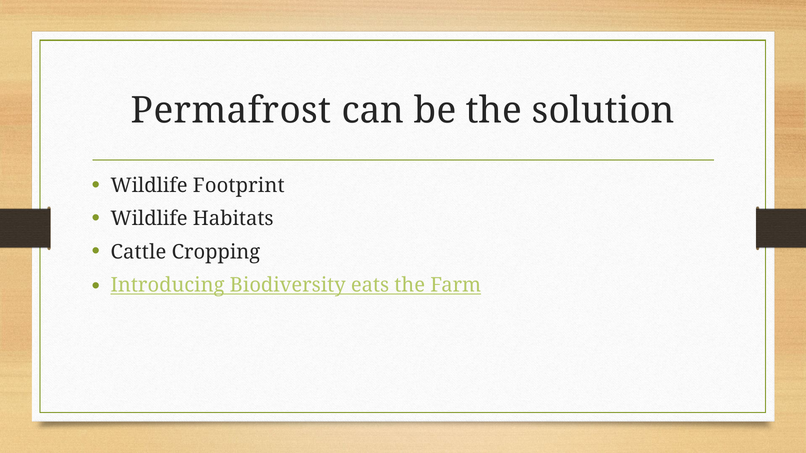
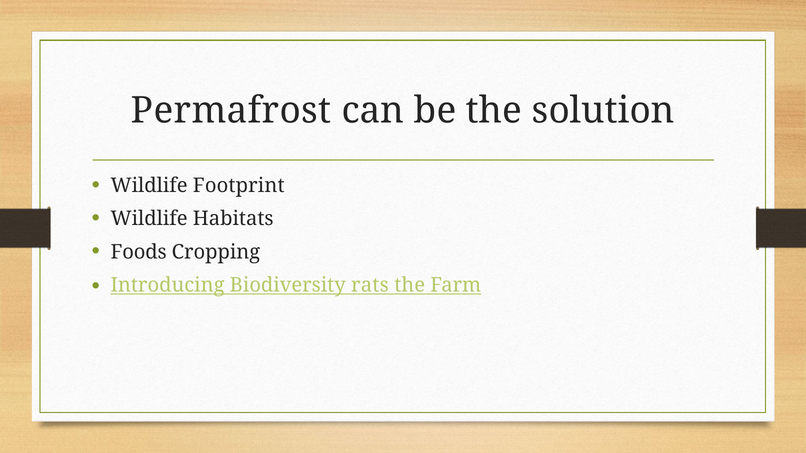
Cattle: Cattle -> Foods (139, 252)
eats: eats -> rats (370, 285)
